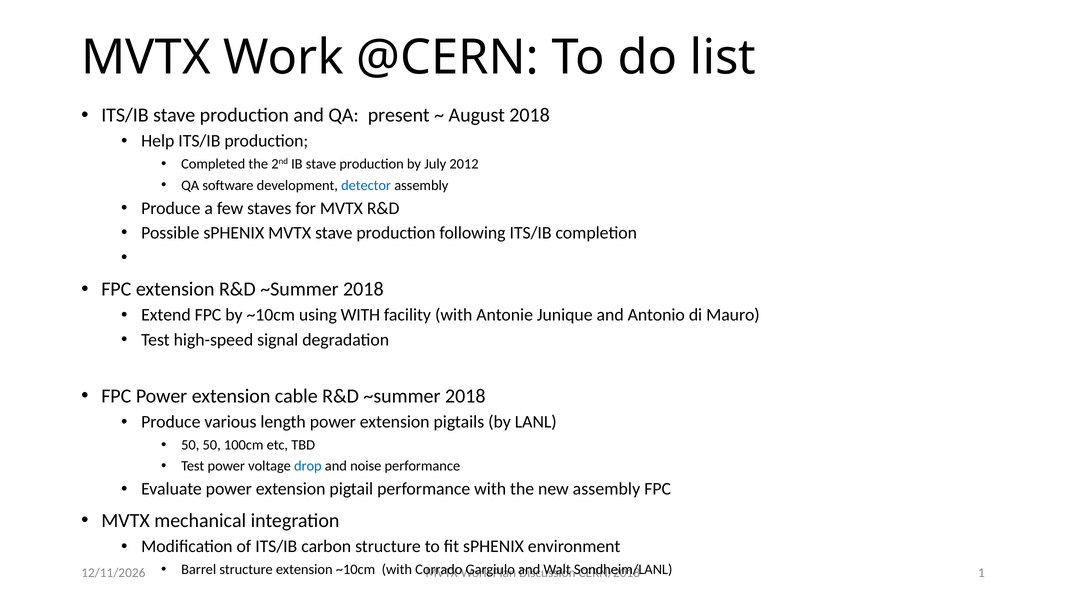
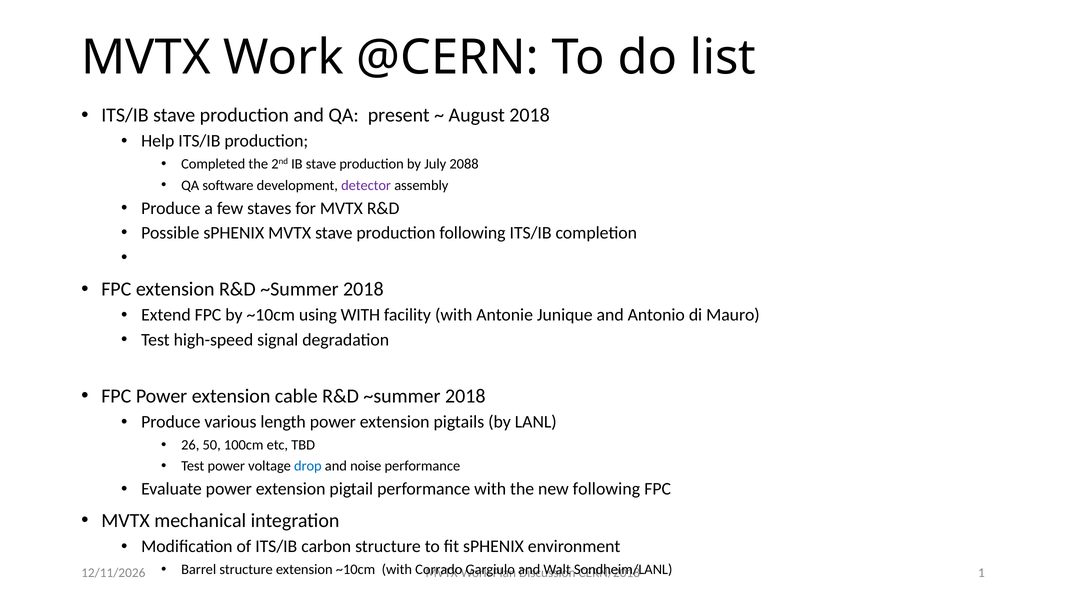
2012: 2012 -> 2088 (464, 164)
detector colour: blue -> purple (366, 185)
50: 50 -> 26 (190, 445)
new assembly: assembly -> following (606, 489)
